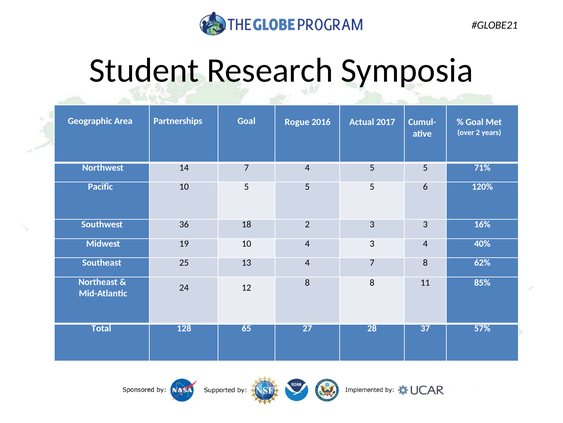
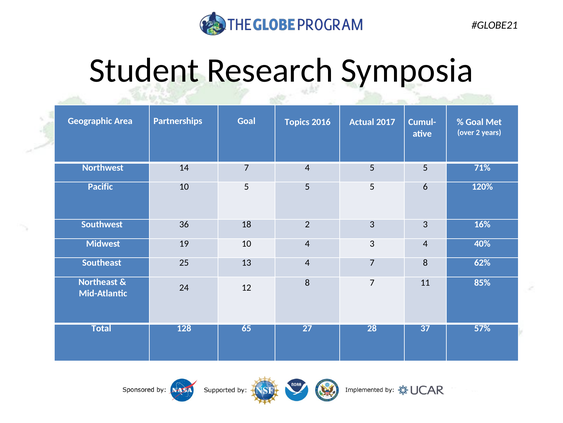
Rogue: Rogue -> Topics (297, 122)
8 8: 8 -> 7 (372, 282)
